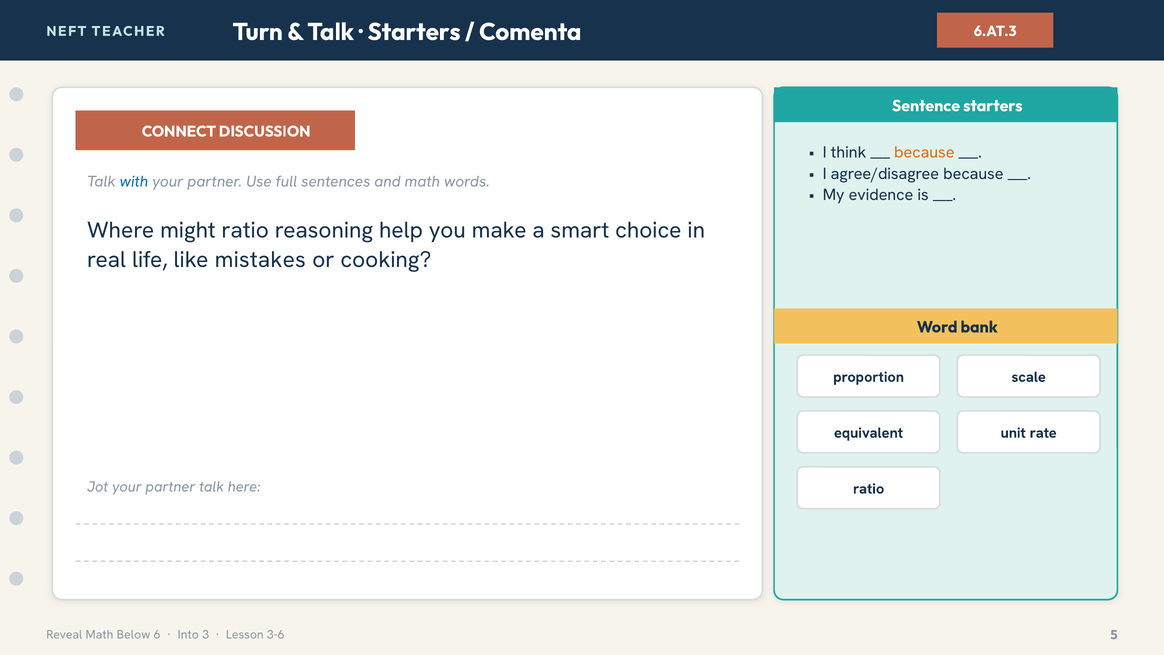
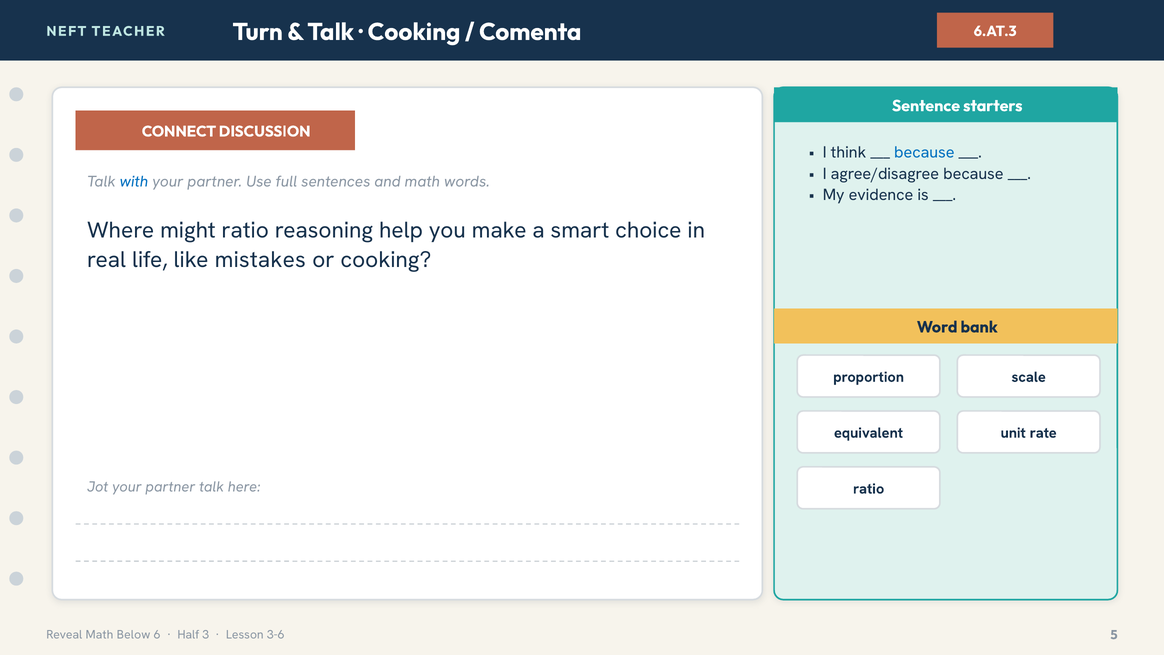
Starters: Starters -> Cooking (414, 32)
because colour: orange -> blue (924, 152)
Into: Into -> Half (188, 635)
